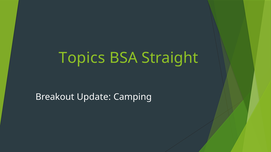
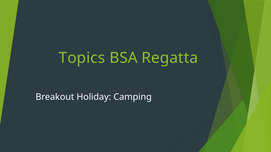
Straight: Straight -> Regatta (170, 58)
Update: Update -> Holiday (94, 97)
